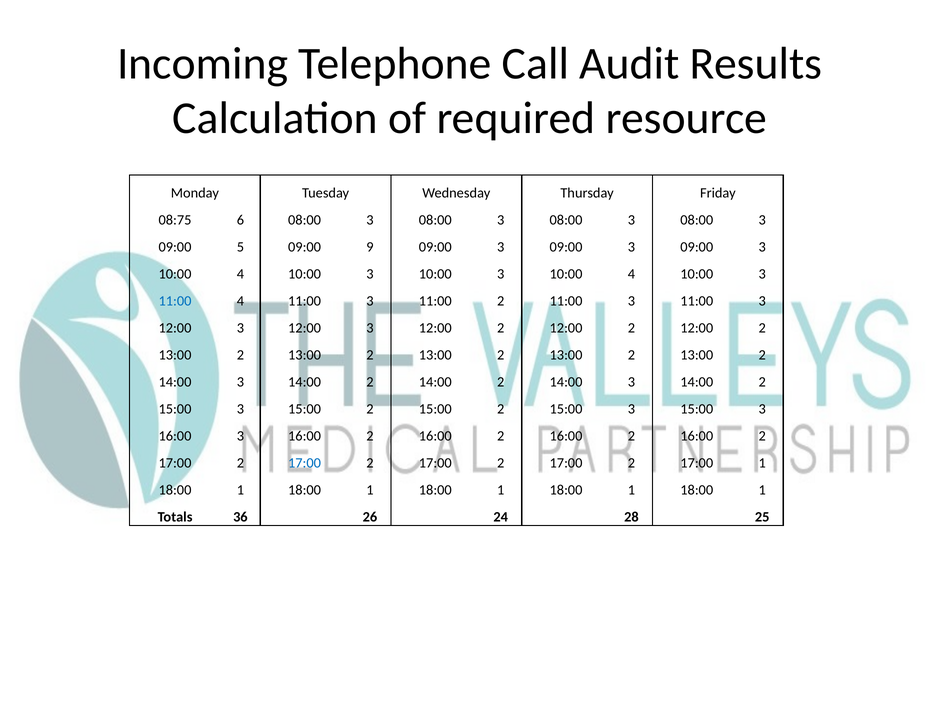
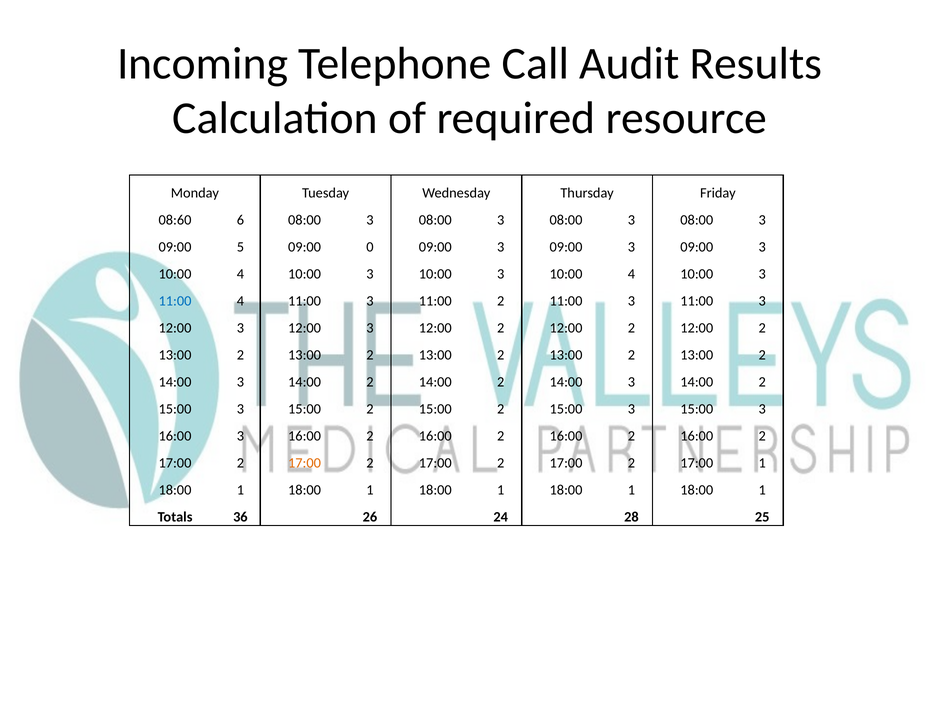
08:75: 08:75 -> 08:60 (175, 220)
9: 9 -> 0 (370, 247)
17:00 colour: blue -> orange (305, 463)
